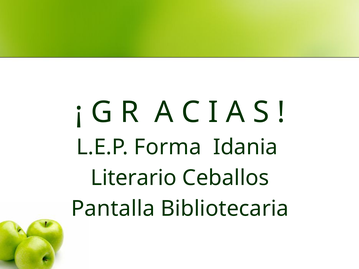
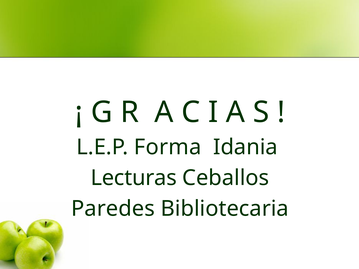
Literario: Literario -> Lecturas (134, 178)
Pantalla: Pantalla -> Paredes (113, 209)
